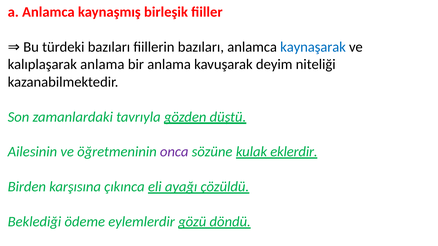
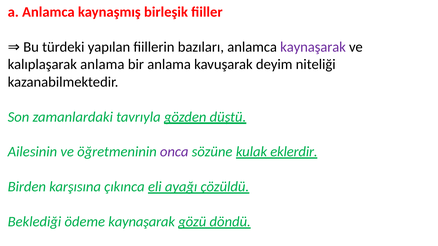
türdeki bazıları: bazıları -> yapılan (109, 47)
kaynaşarak colour: blue -> purple (313, 47)
ödeme eylemlerdir: eylemlerdir -> kaynaşarak (142, 222)
